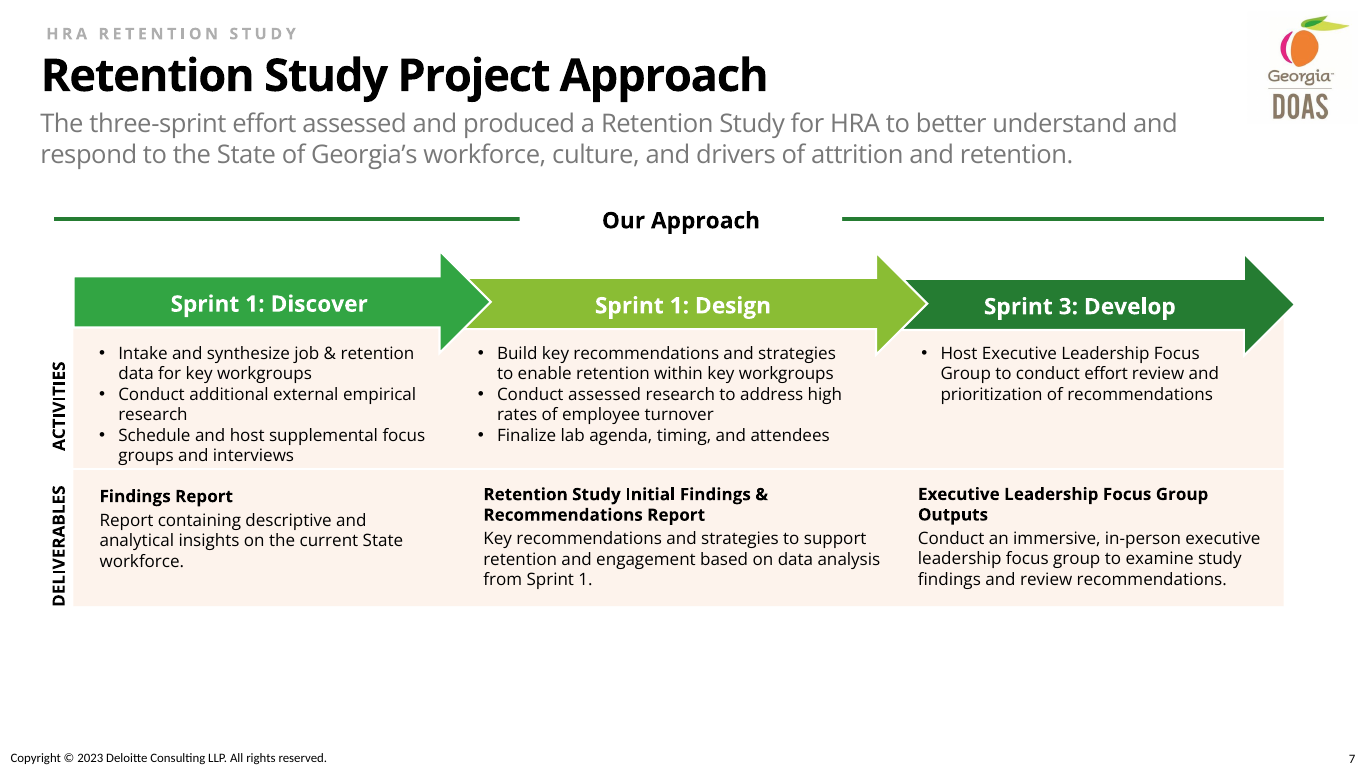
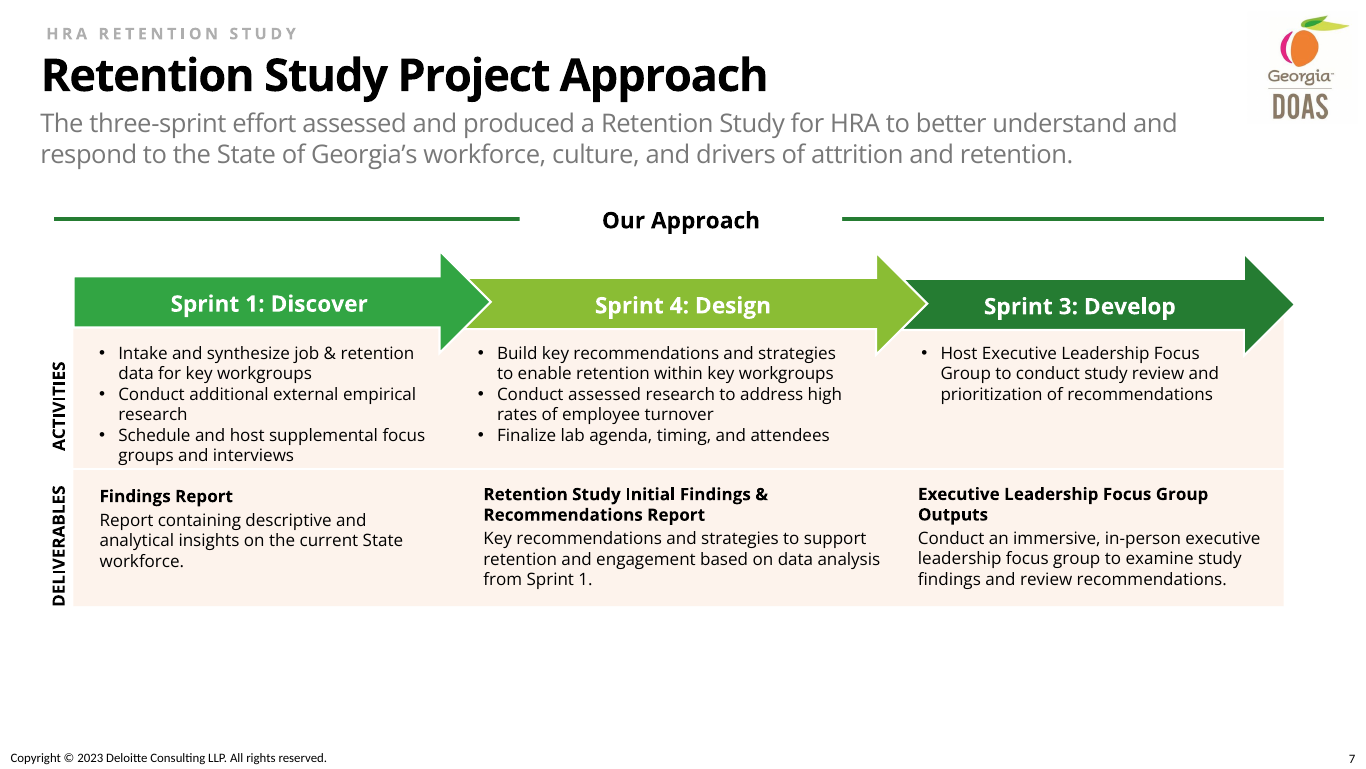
1: 1 -> 4 (679, 306)
conduct effort: effort -> study (1106, 374)
